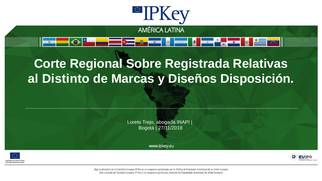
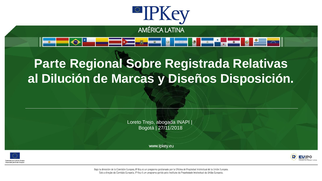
Corte: Corte -> Parte (50, 64)
Distinto: Distinto -> Dilución (66, 79)
